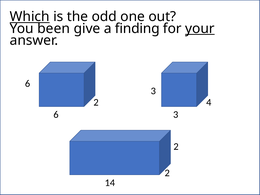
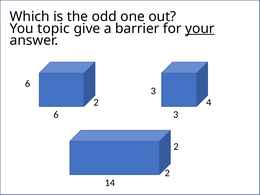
Which underline: present -> none (30, 17)
been: been -> topic (54, 28)
finding: finding -> barrier (137, 28)
